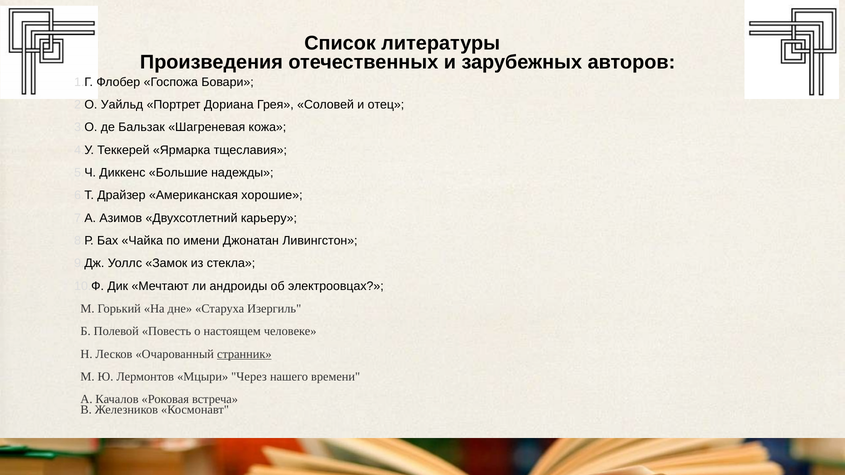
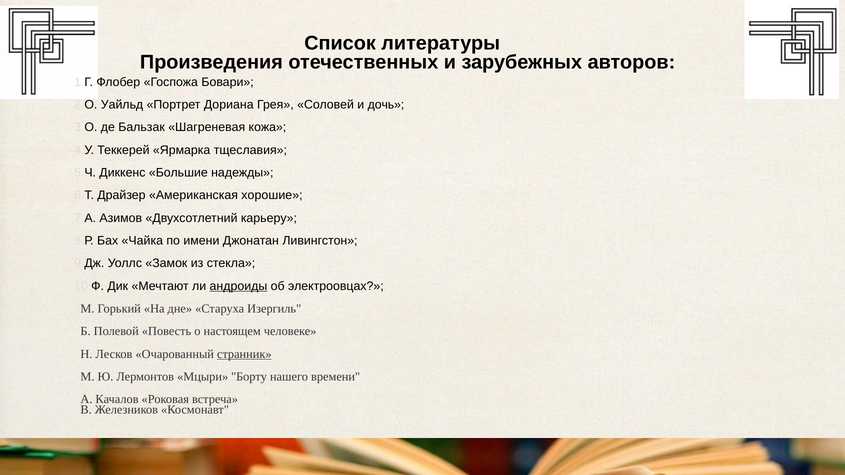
отец: отец -> дочь (386, 105)
андроиды underline: none -> present (238, 286)
Через: Через -> Борту (249, 377)
